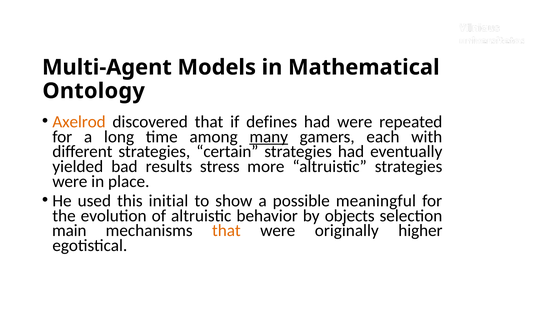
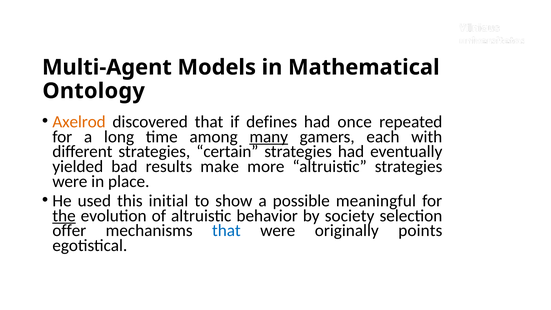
had were: were -> once (355, 122)
stress: stress -> make (220, 166)
the underline: none -> present (64, 216)
objects: objects -> society (350, 216)
main: main -> offer (69, 231)
that colour: orange -> blue (226, 231)
higher: higher -> points (420, 231)
